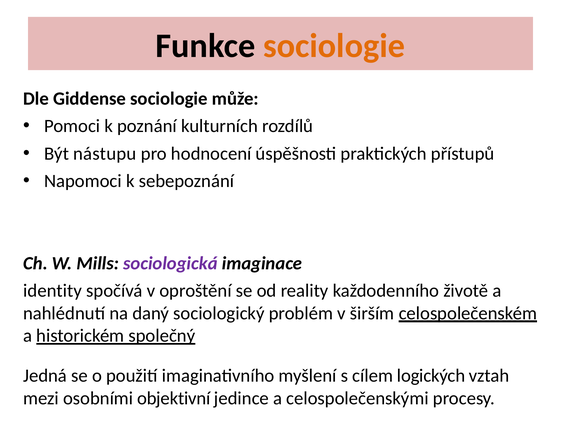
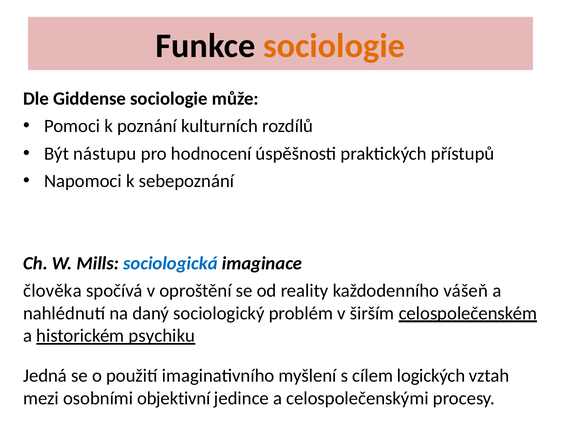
sociologická colour: purple -> blue (170, 263)
identity: identity -> člověka (52, 291)
životě: životě -> vášeň (466, 291)
společný: společný -> psychiku (162, 336)
